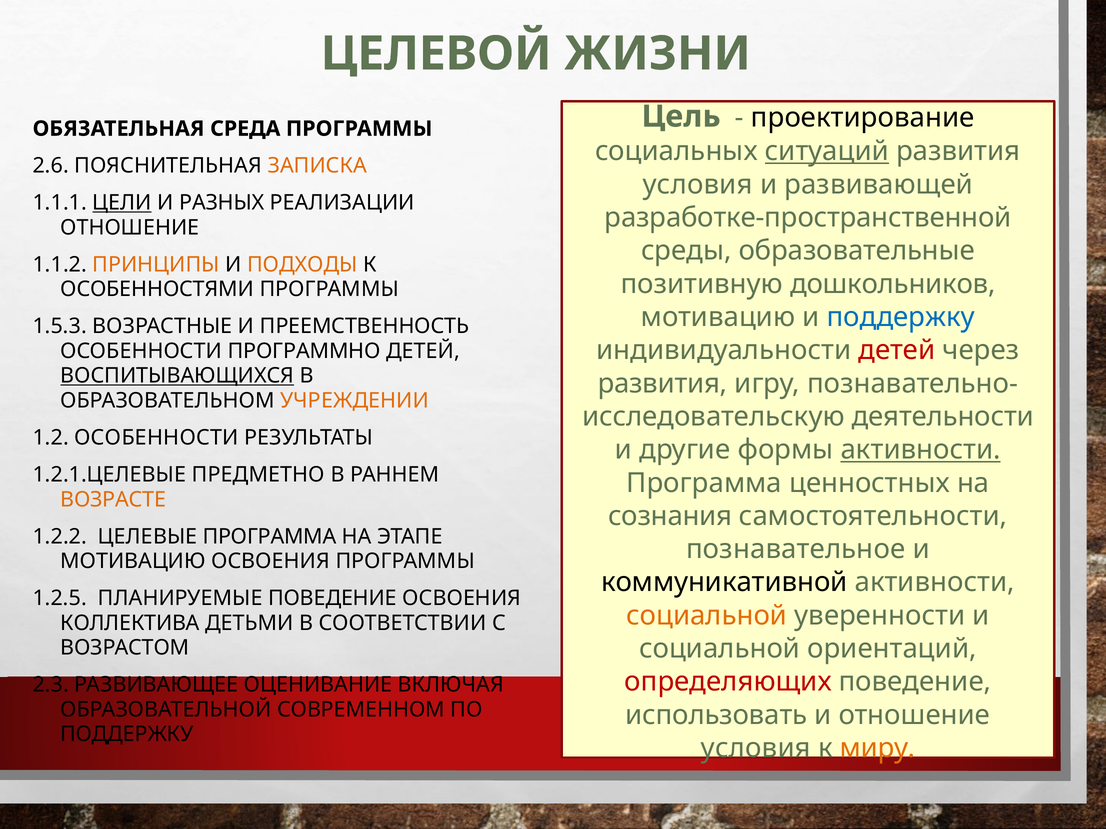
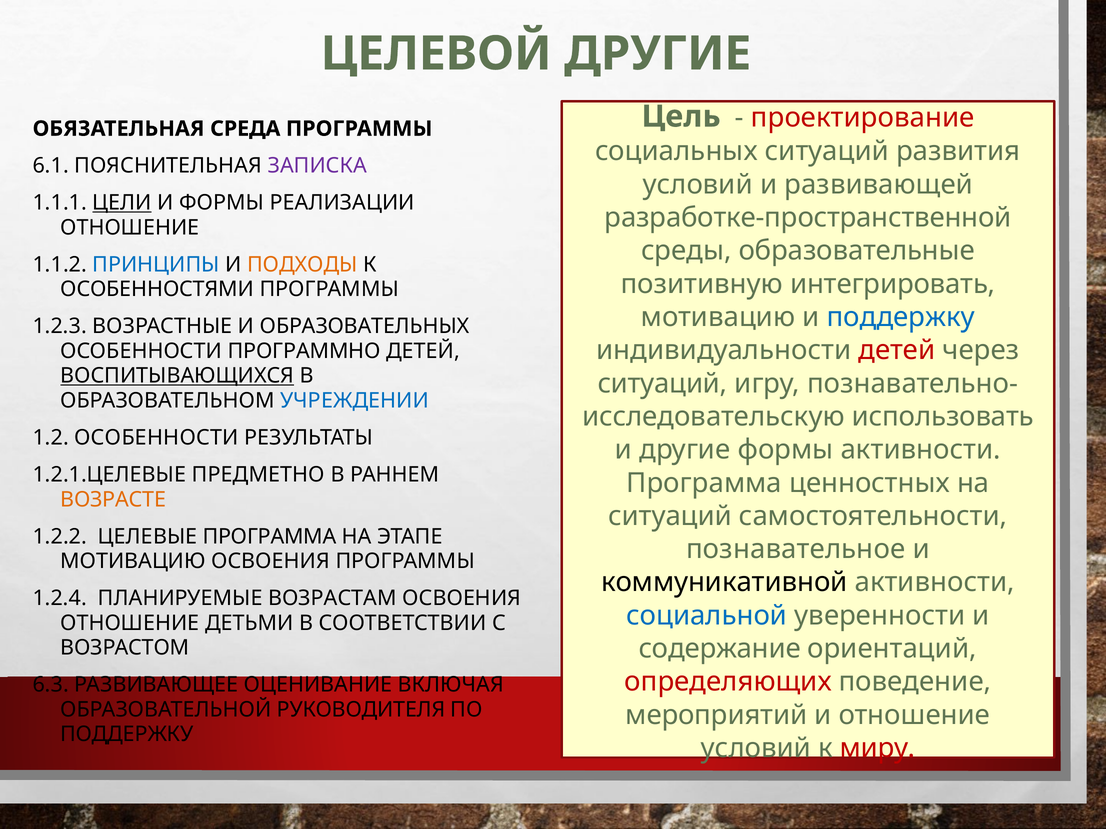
ЦЕЛЕВОЙ ЖИЗНИ: ЖИЗНИ -> ДРУГИЕ (658, 54)
проектирование colour: black -> red (863, 118)
ситуаций underline: present -> none (827, 151)
2.6: 2.6 -> 6.1 (51, 166)
ЗАПИСКА colour: orange -> purple (317, 166)
условия: условия -> условий (698, 185)
И РАЗНЫХ: РАЗНЫХ -> ФОРМЫ (222, 203)
ПРИНЦИПЫ colour: orange -> blue (156, 265)
дошкольников: дошкольников -> интегрировать (893, 284)
1.5.3: 1.5.3 -> 1.2.3 (60, 327)
ПРЕЕМСТВЕННОСТЬ: ПРЕЕМСТВЕННОСТЬ -> ОБРАЗОВАТЕЛЬНЫХ (365, 327)
развития: развития -> ситуаций (662, 384)
УЧРЕЖДЕНИИ colour: orange -> blue (354, 401)
деятельности: деятельности -> использовать (943, 417)
активности underline: present -> none (921, 450)
сознания: сознания -> ситуаций (670, 516)
1.2.5: 1.2.5 -> 1.2.4 (60, 599)
ПЛАНИРУЕМЫЕ ПОВЕДЕНИЕ: ПОВЕДЕНИЕ -> ВОЗРАСТАМ (332, 599)
социальной colour: orange -> blue (707, 616)
КОЛЛЕКТИВА: КОЛЛЕКТИВА -> ОТНОШЕНИЕ (130, 623)
социальной: социальной -> содержание (720, 649)
2.3: 2.3 -> 6.3 (51, 685)
СОВРЕМЕННОМ: СОВРЕМЕННОМ -> РУКОВОДИТЕЛЯ (361, 710)
использовать: использовать -> мероприятий (716, 715)
условия: условия -> условий (756, 749)
миру colour: orange -> red (878, 749)
